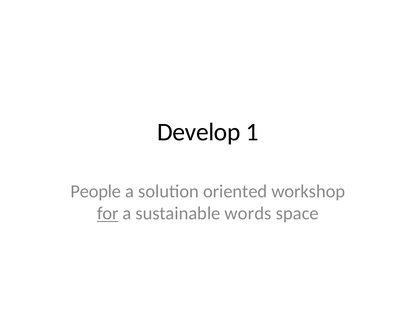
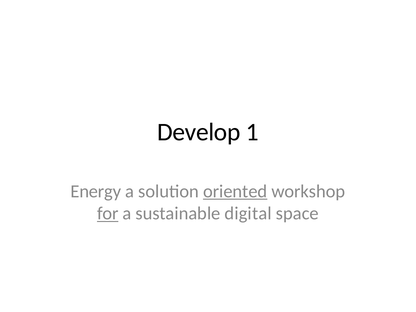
People: People -> Energy (96, 191)
oriented underline: none -> present (235, 191)
words: words -> digital (248, 213)
